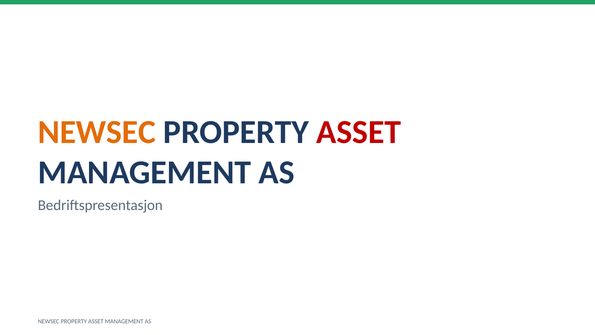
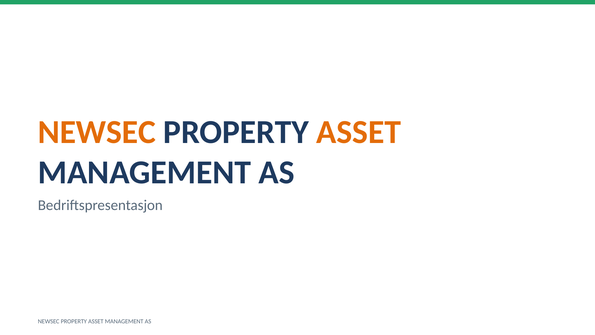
ASSET colour: red -> orange (359, 132)
